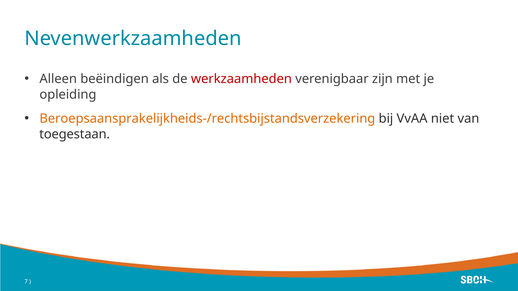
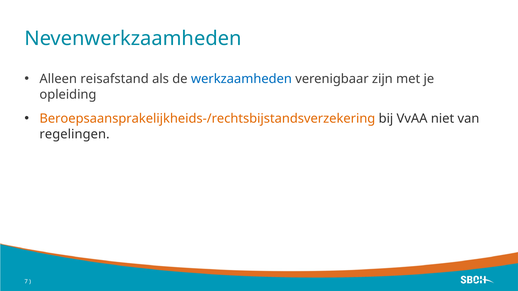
beëindigen: beëindigen -> reisafstand (115, 79)
werkzaamheden colour: red -> blue (241, 79)
toegestaan: toegestaan -> regelingen (75, 134)
